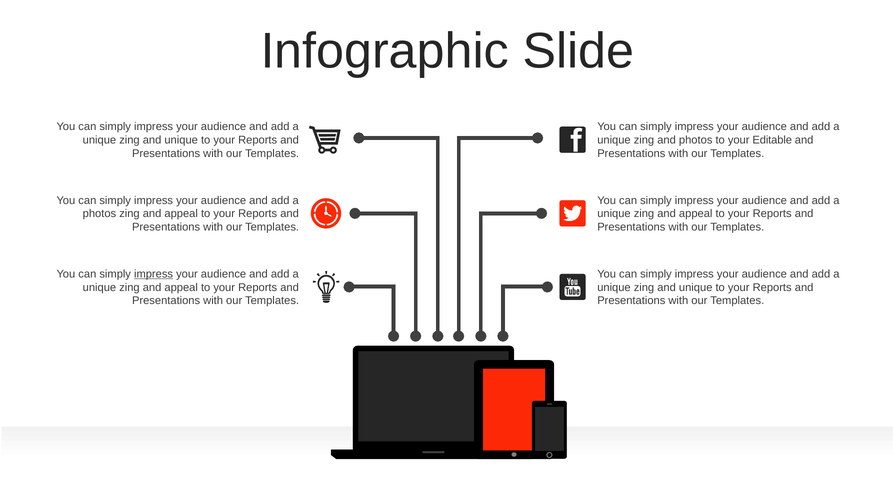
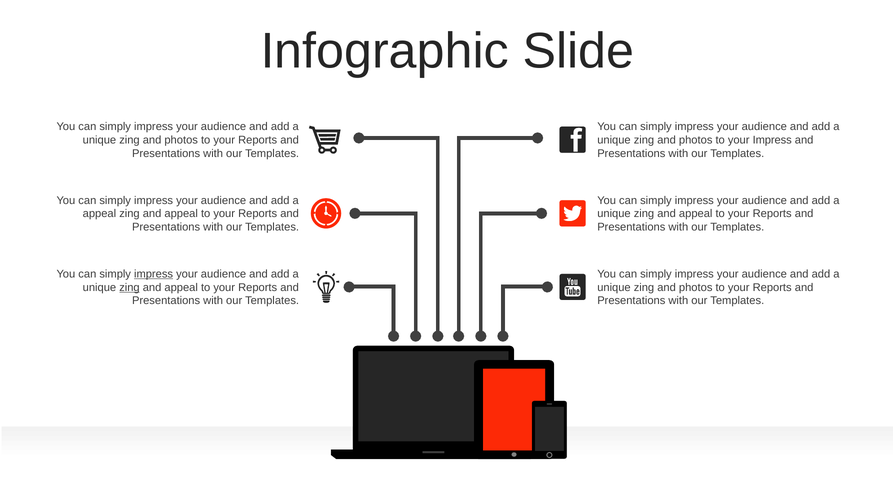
unique: unique -> photos (181, 140)
your Editable: Editable -> Impress (772, 140)
photos: photos -> appeal (99, 214)
zing underline: none -> present (129, 288)
unique: unique -> photos (696, 288)
